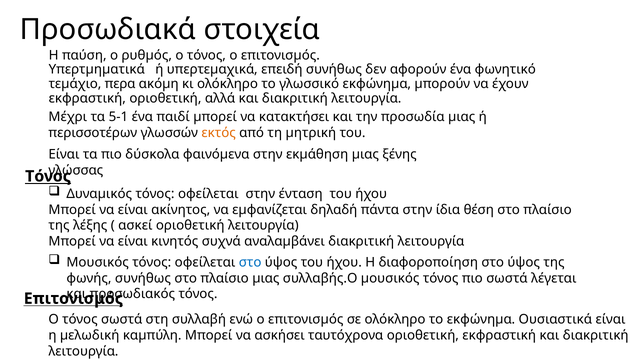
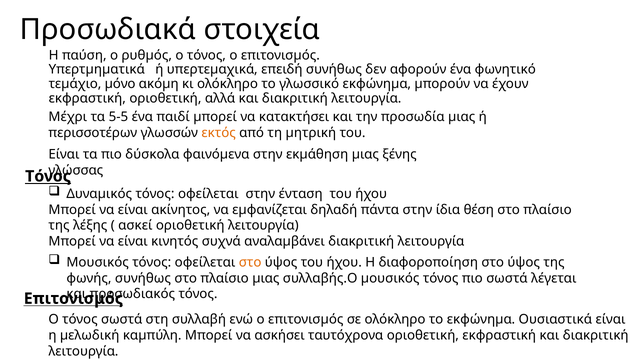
περα: περα -> µόνο (120, 84)
5-1: 5-1 -> 5-5 (118, 117)
στο colour: blue -> orange (250, 262)
